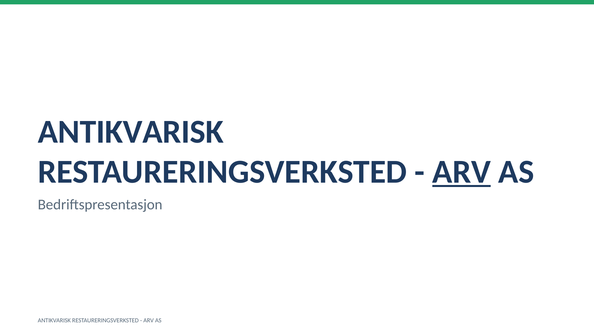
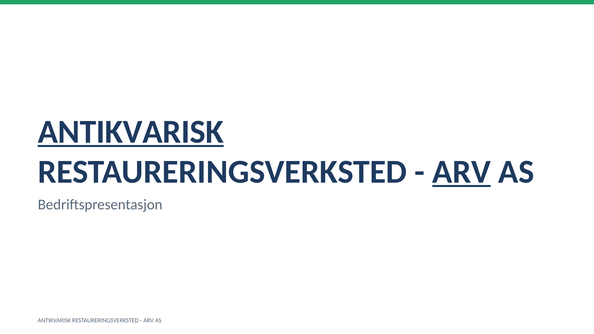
ANTIKVARISK underline: none -> present (131, 132)
